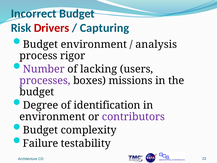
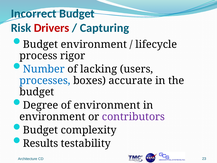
analysis: analysis -> lifecycle (156, 44)
Number colour: purple -> blue (44, 69)
processes colour: purple -> blue (45, 80)
missions: missions -> accurate (131, 80)
of identification: identification -> environment (107, 105)
Failure: Failure -> Results (41, 143)
